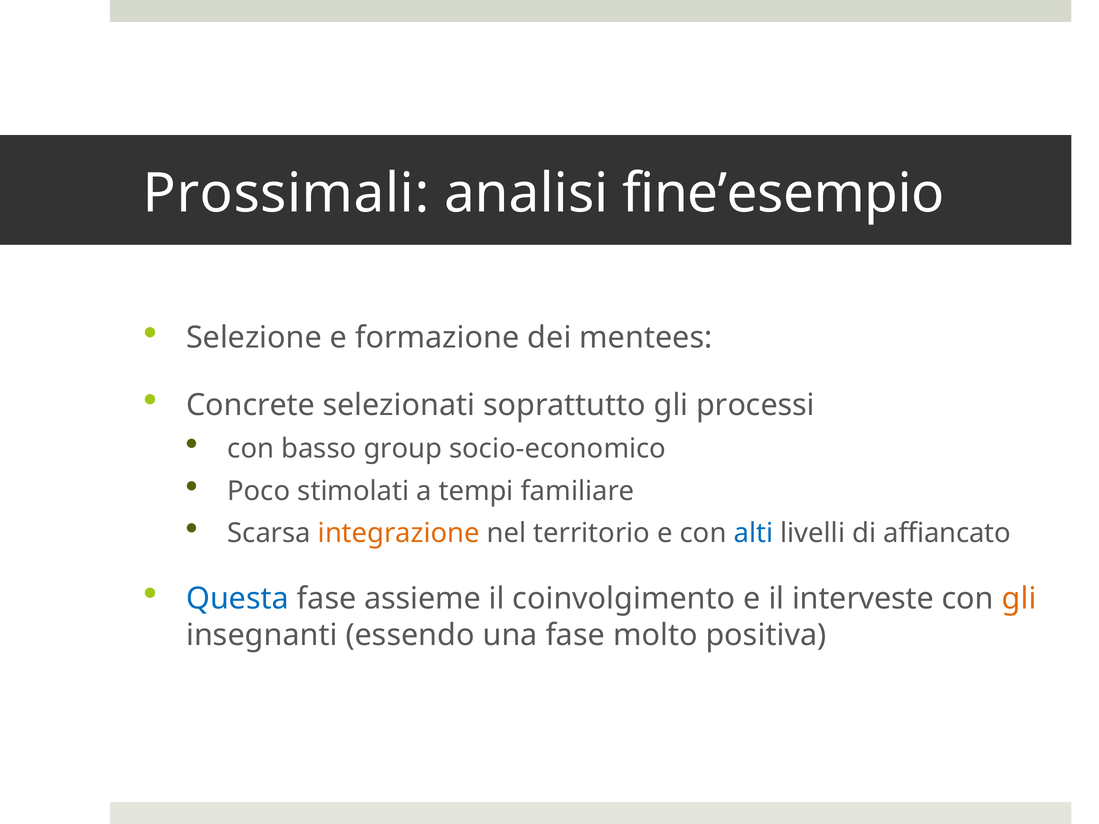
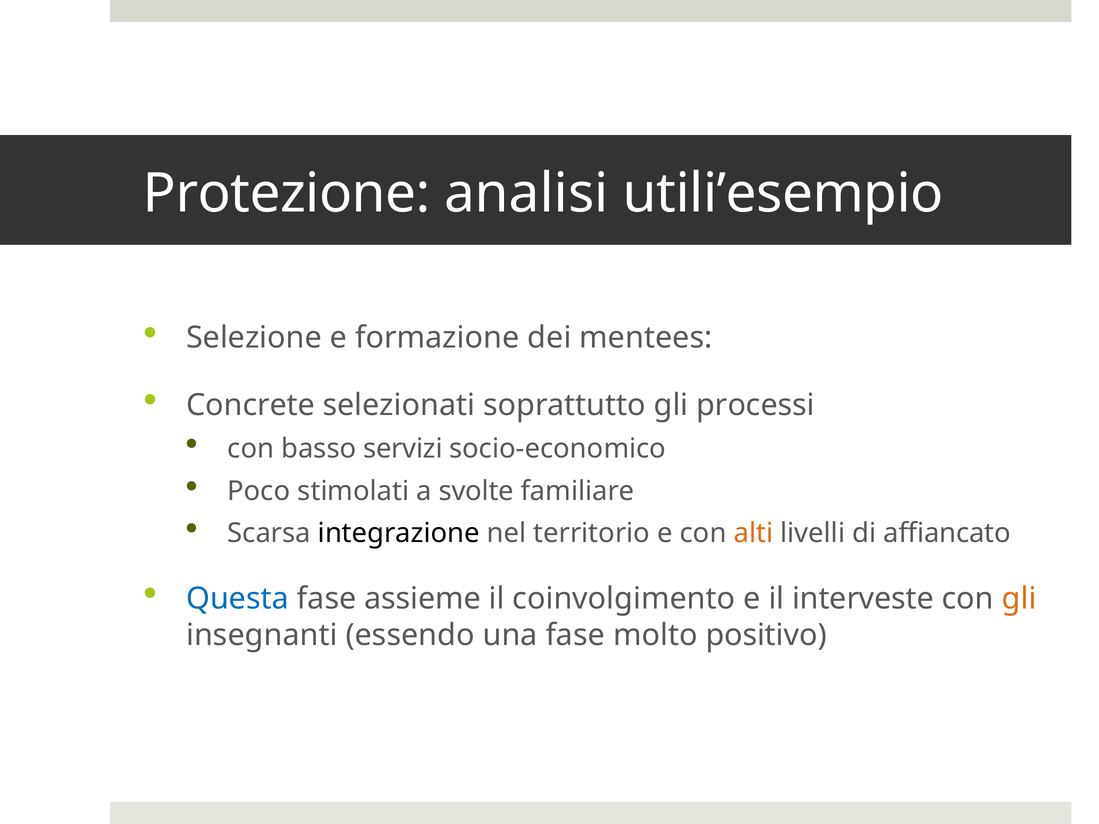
Prossimali: Prossimali -> Protezione (287, 194)
fine’esempio: fine’esempio -> utili’esempio (783, 194)
group: group -> servizi (403, 449)
tempi: tempi -> svolte (476, 491)
integrazione colour: orange -> black (399, 533)
alti colour: blue -> orange (753, 533)
positiva: positiva -> positivo (766, 636)
